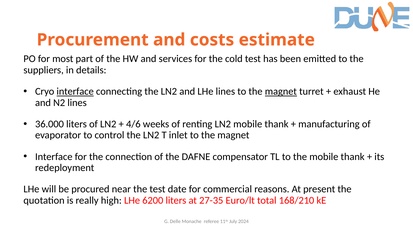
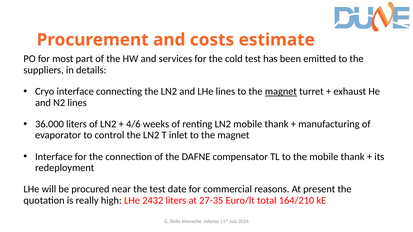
interface underline: present -> none (75, 92)
6200: 6200 -> 2432 (153, 201)
168/210: 168/210 -> 164/210 (297, 201)
